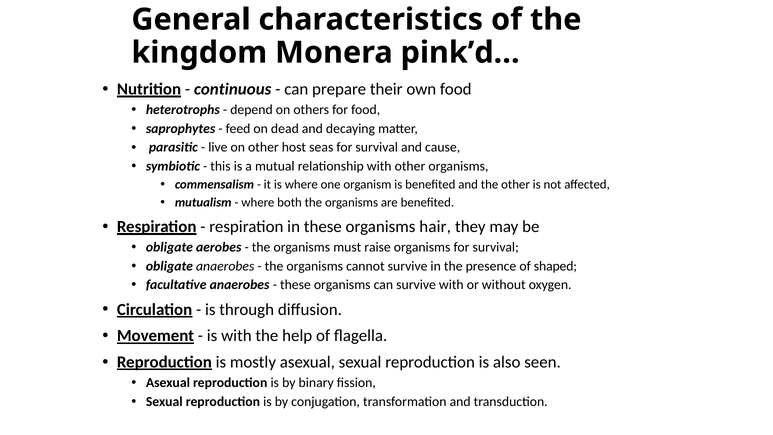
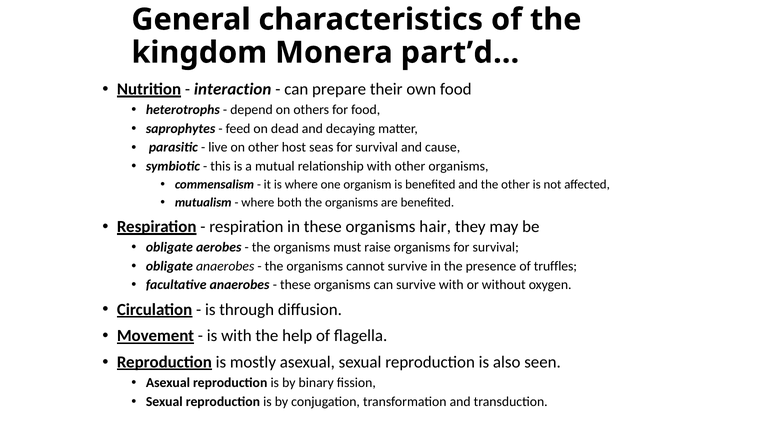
pink’d…: pink’d… -> part’d… (460, 53)
continuous: continuous -> interaction (233, 89)
shaped: shaped -> truffles (555, 266)
